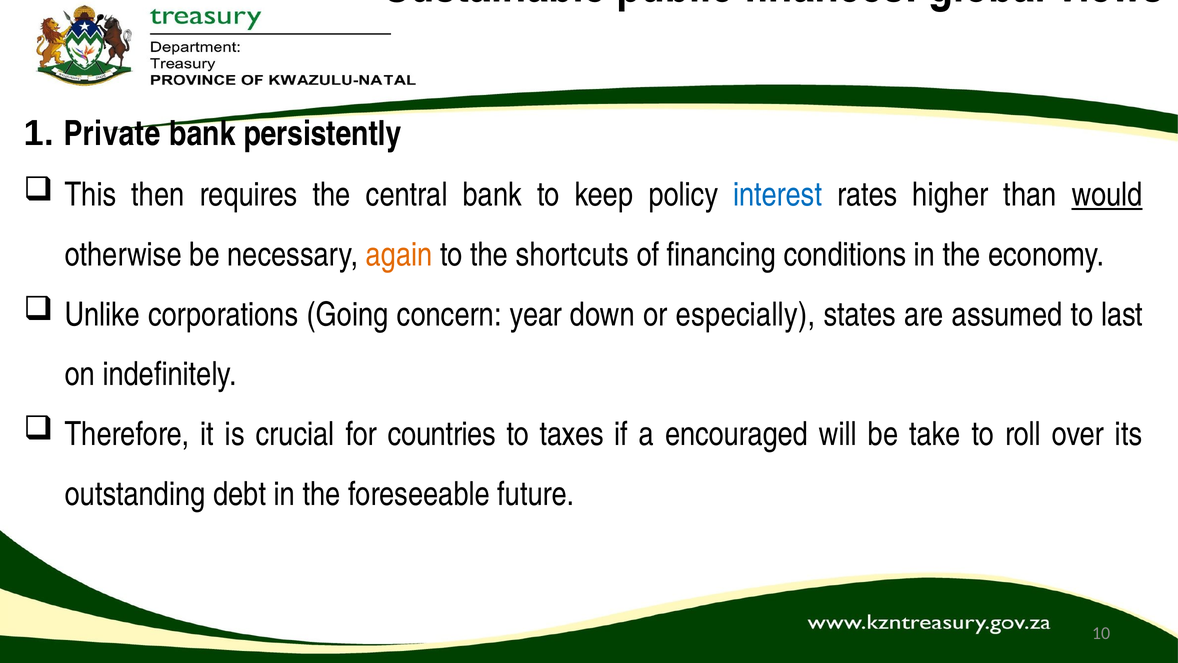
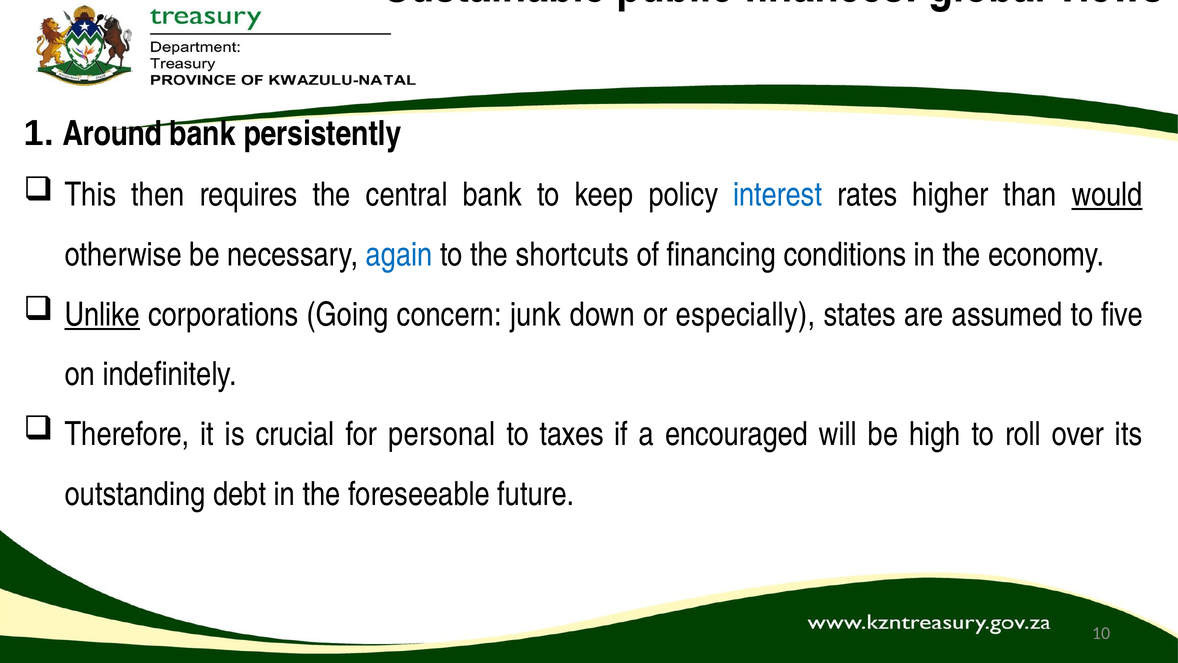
Private: Private -> Around (112, 134)
again colour: orange -> blue (399, 255)
Unlike underline: none -> present (102, 314)
year: year -> junk (536, 314)
last: last -> five (1122, 314)
countries: countries -> personal (442, 434)
take: take -> high (935, 434)
